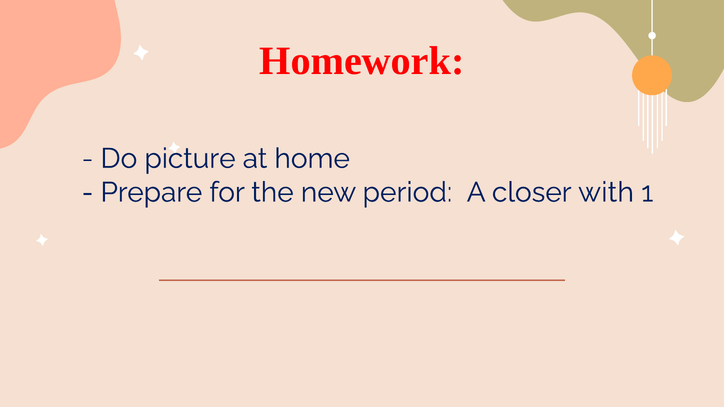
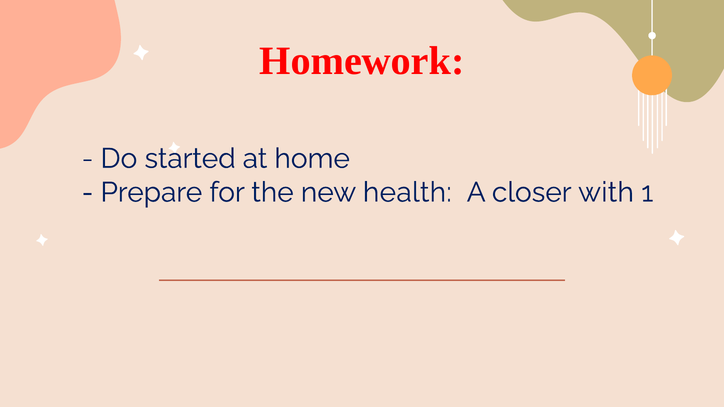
picture: picture -> started (190, 159)
period: period -> health (407, 192)
